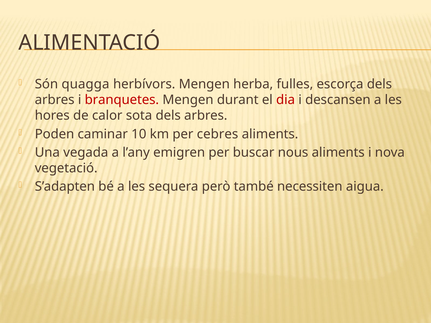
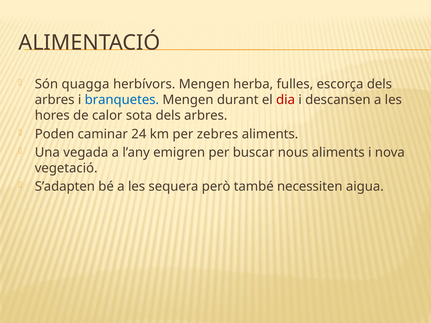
branquetes colour: red -> blue (122, 100)
10: 10 -> 24 (139, 134)
cebres: cebres -> zebres (218, 134)
